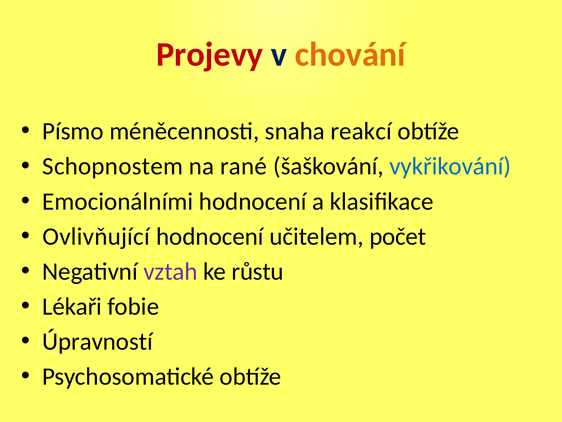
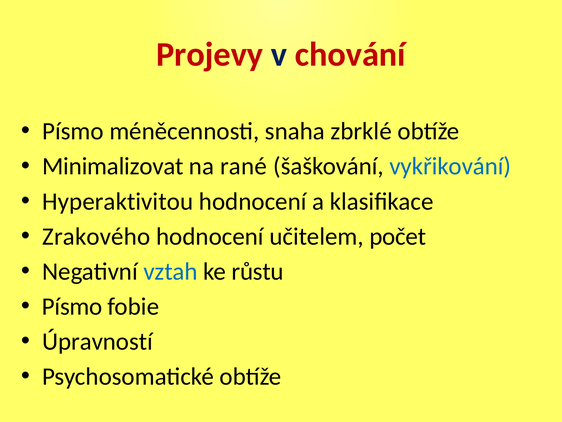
chování colour: orange -> red (350, 54)
reakcí: reakcí -> zbrklé (361, 131)
Schopnostem: Schopnostem -> Minimalizovat (113, 166)
Emocionálními: Emocionálními -> Hyperaktivitou (118, 201)
Ovlivňující: Ovlivňující -> Zrakového (96, 236)
vztah colour: purple -> blue (170, 271)
Lékaři: Lékaři -> Písmo (72, 306)
